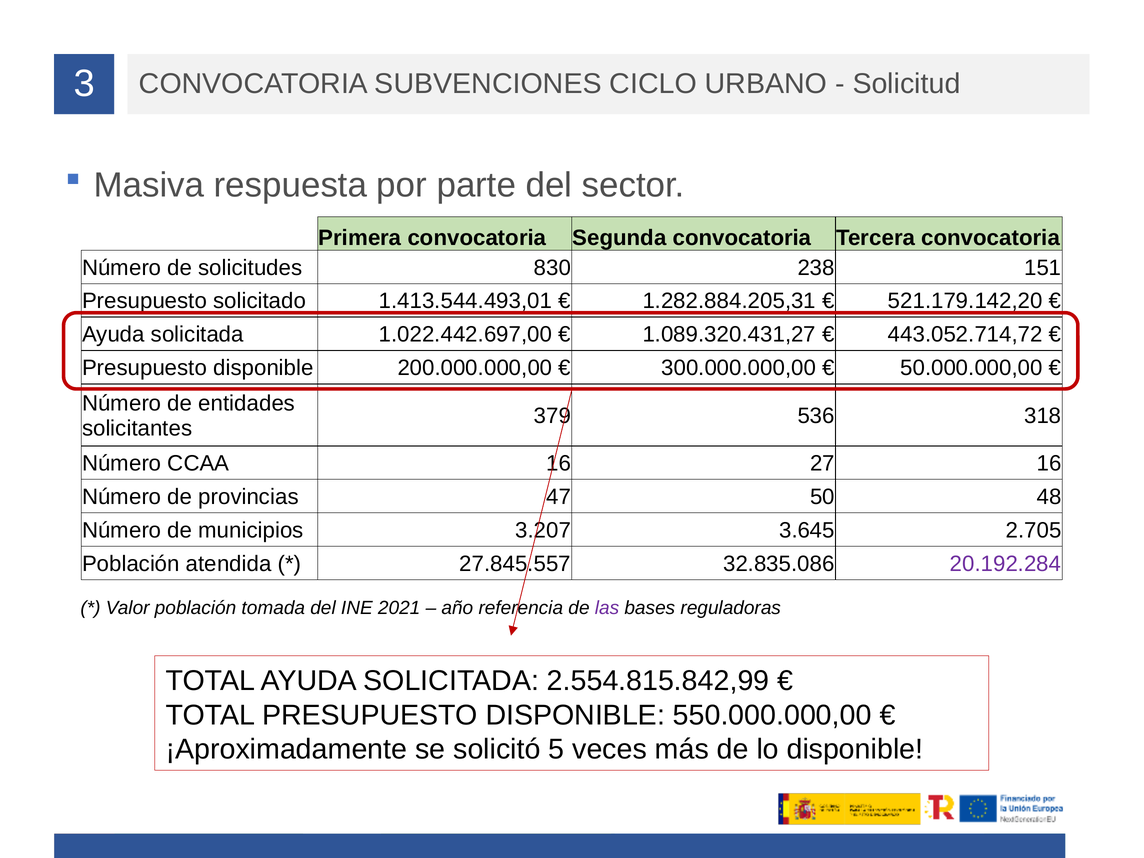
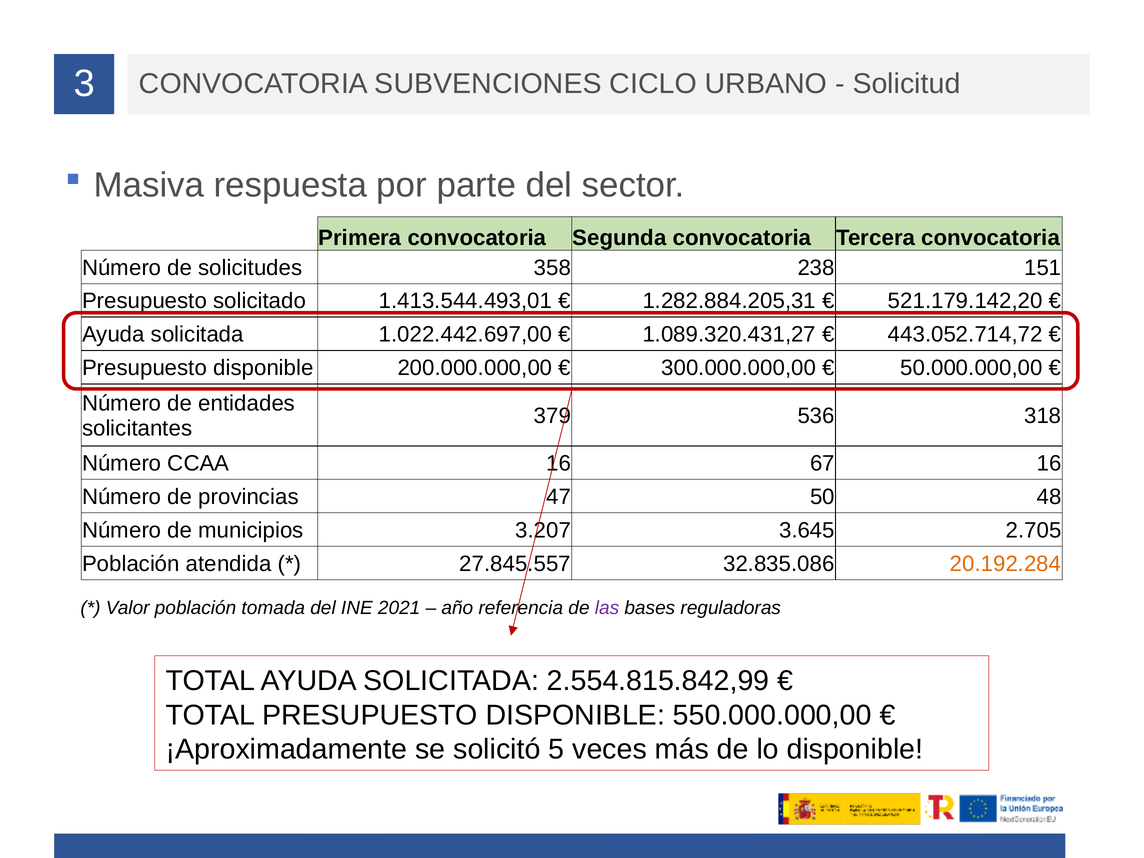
830: 830 -> 358 (552, 268)
27: 27 -> 67 (822, 463)
20.192.284 colour: purple -> orange (1006, 564)
